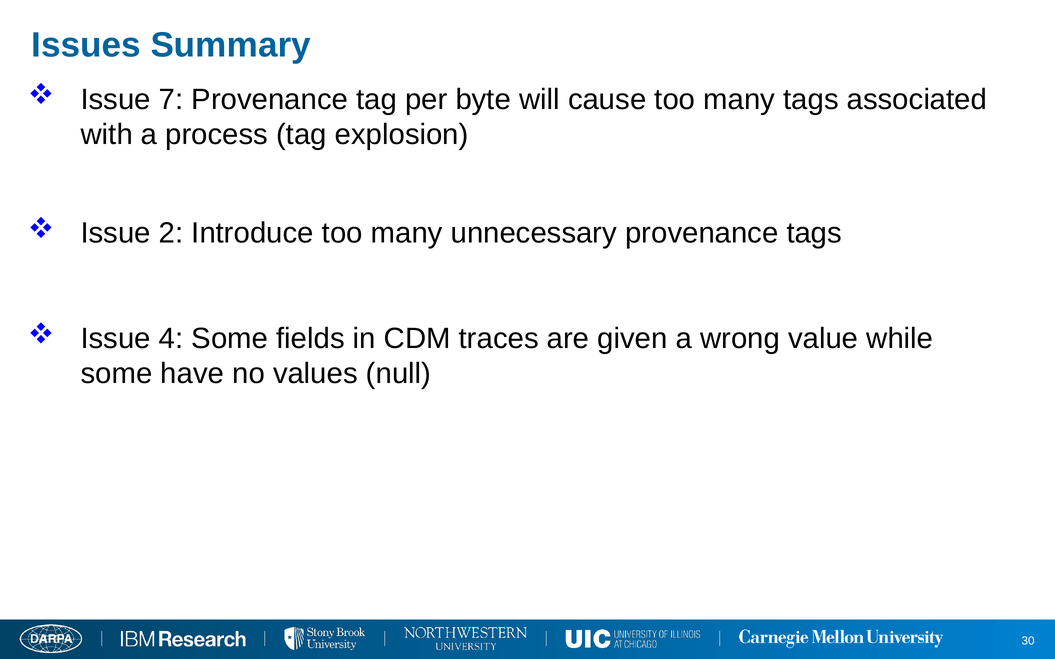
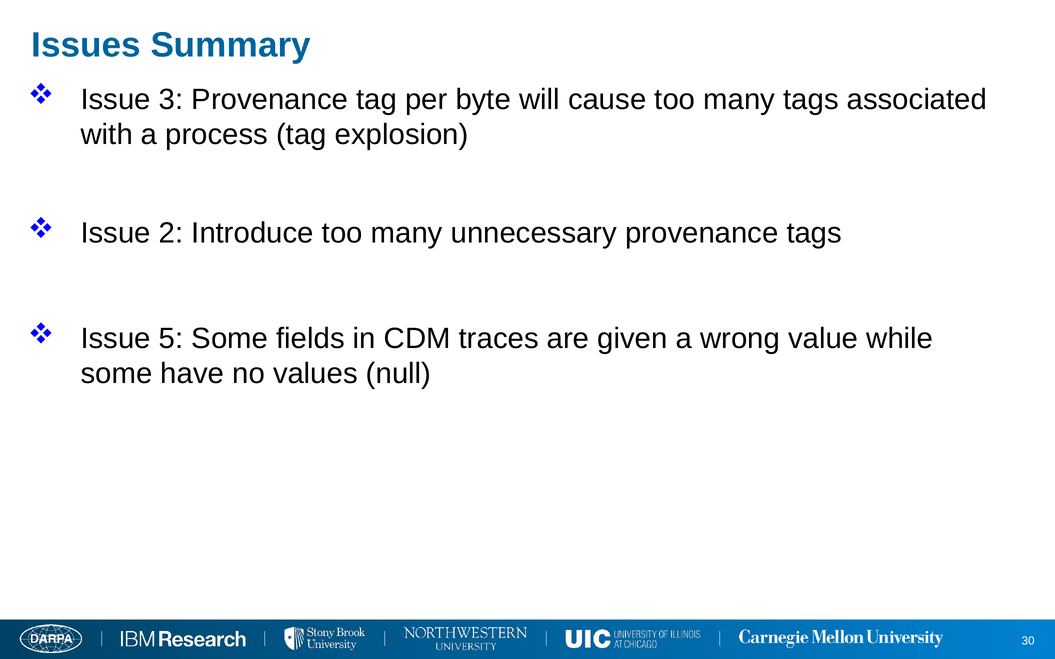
7: 7 -> 3 (171, 100)
4: 4 -> 5 (171, 339)
